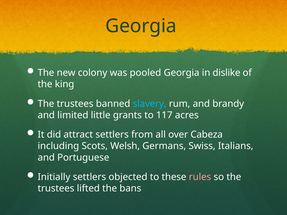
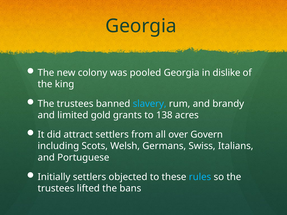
little: little -> gold (101, 115)
117: 117 -> 138 (164, 115)
Cabeza: Cabeza -> Govern (207, 135)
rules colour: pink -> light blue (200, 177)
